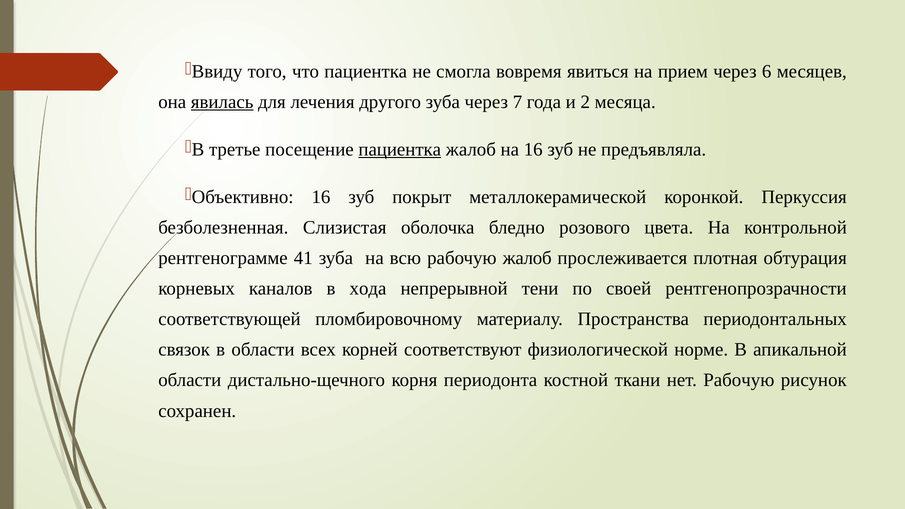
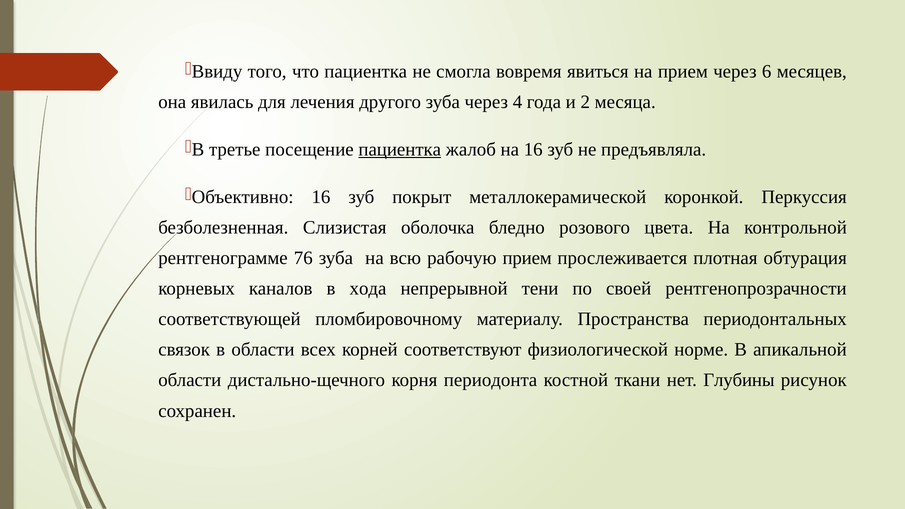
явилась underline: present -> none (222, 102)
7: 7 -> 4 (517, 102)
41: 41 -> 76 (303, 258)
рабочую жалоб: жалоб -> прием (527, 258)
нет Рабочую: Рабочую -> Глубины (739, 380)
